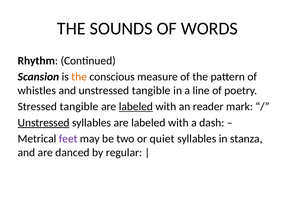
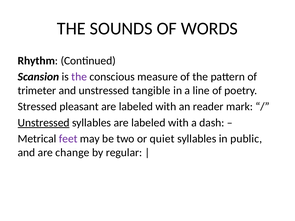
the colour: orange -> purple (79, 77)
whistles: whistles -> trimeter (37, 91)
Stressed tangible: tangible -> pleasant (79, 107)
labeled underline: present -> none (136, 107)
stanza: stanza -> public (246, 139)
danced: danced -> change (72, 153)
